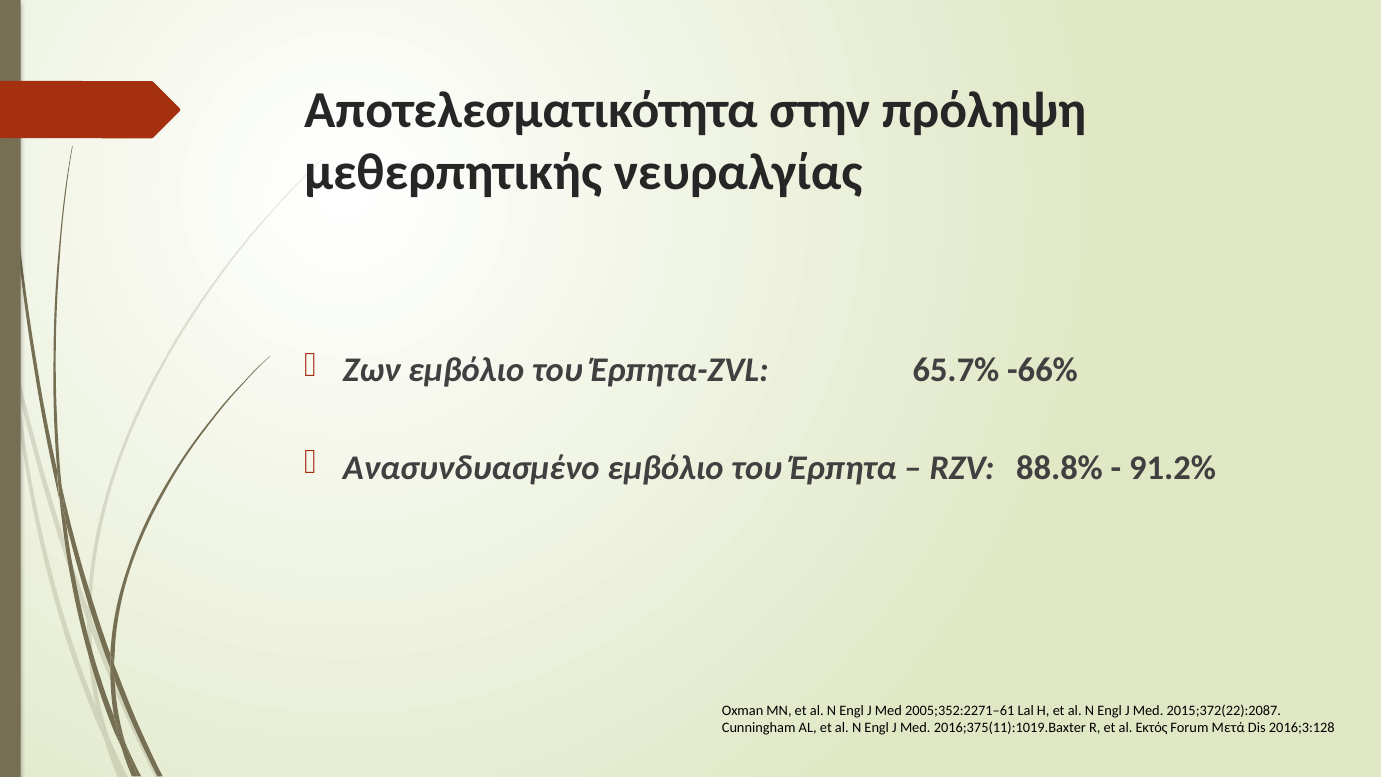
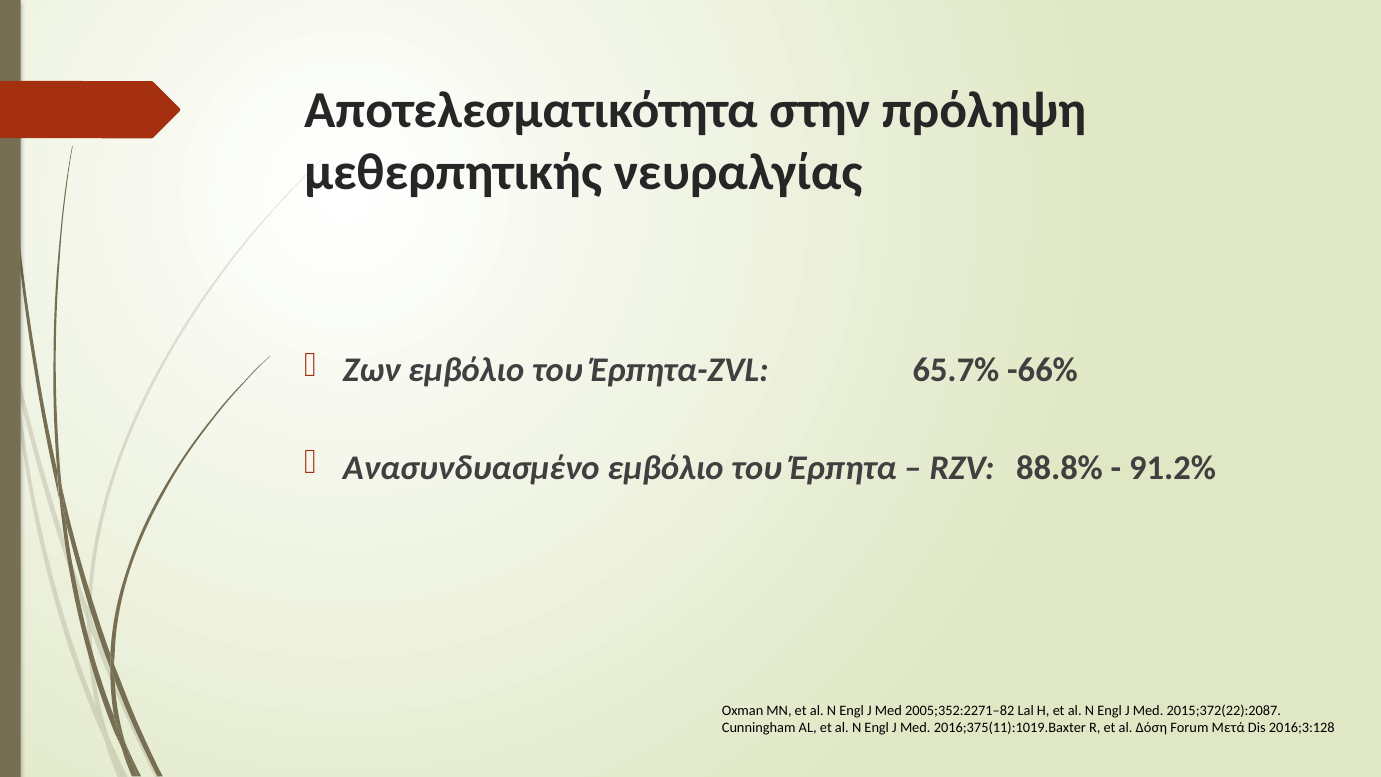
2005;352:2271–61: 2005;352:2271–61 -> 2005;352:2271–82 (960, 710)
Εκτός: Εκτός -> Δόση (1151, 727)
